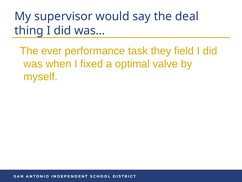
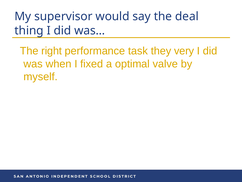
ever: ever -> right (52, 51)
field: field -> very (184, 51)
